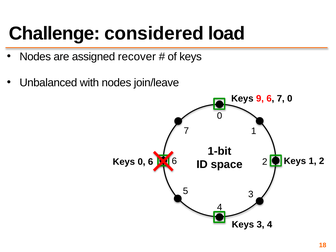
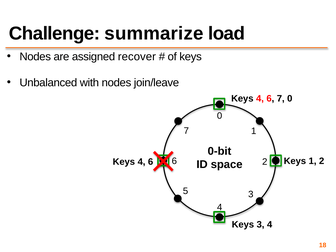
considered: considered -> summarize (154, 33)
9: 9 -> 4 (260, 99)
1-bit: 1-bit -> 0-bit (219, 151)
0: 0 -> 4 (142, 162)
